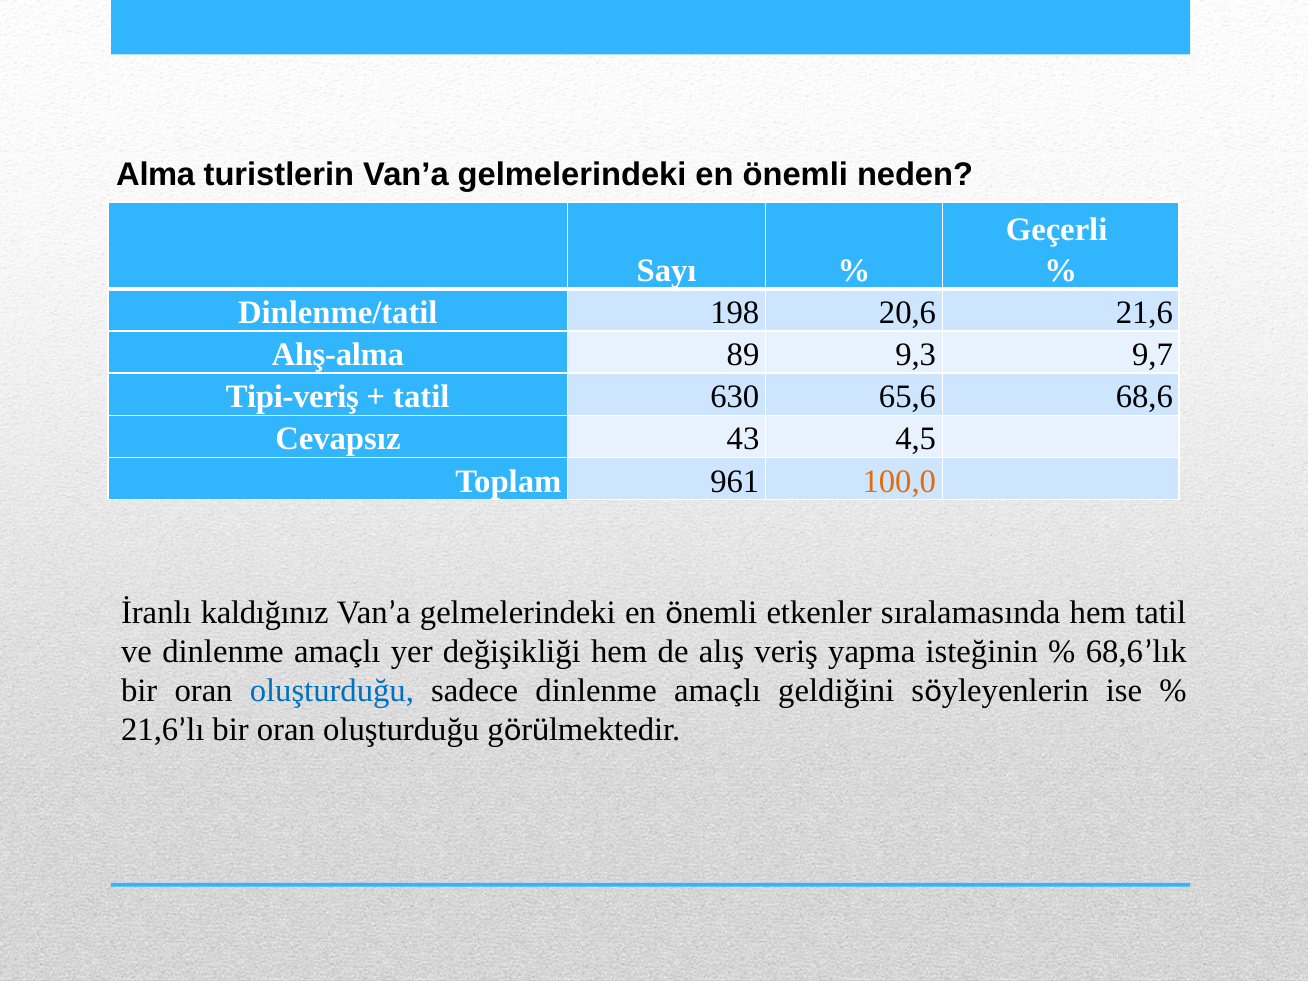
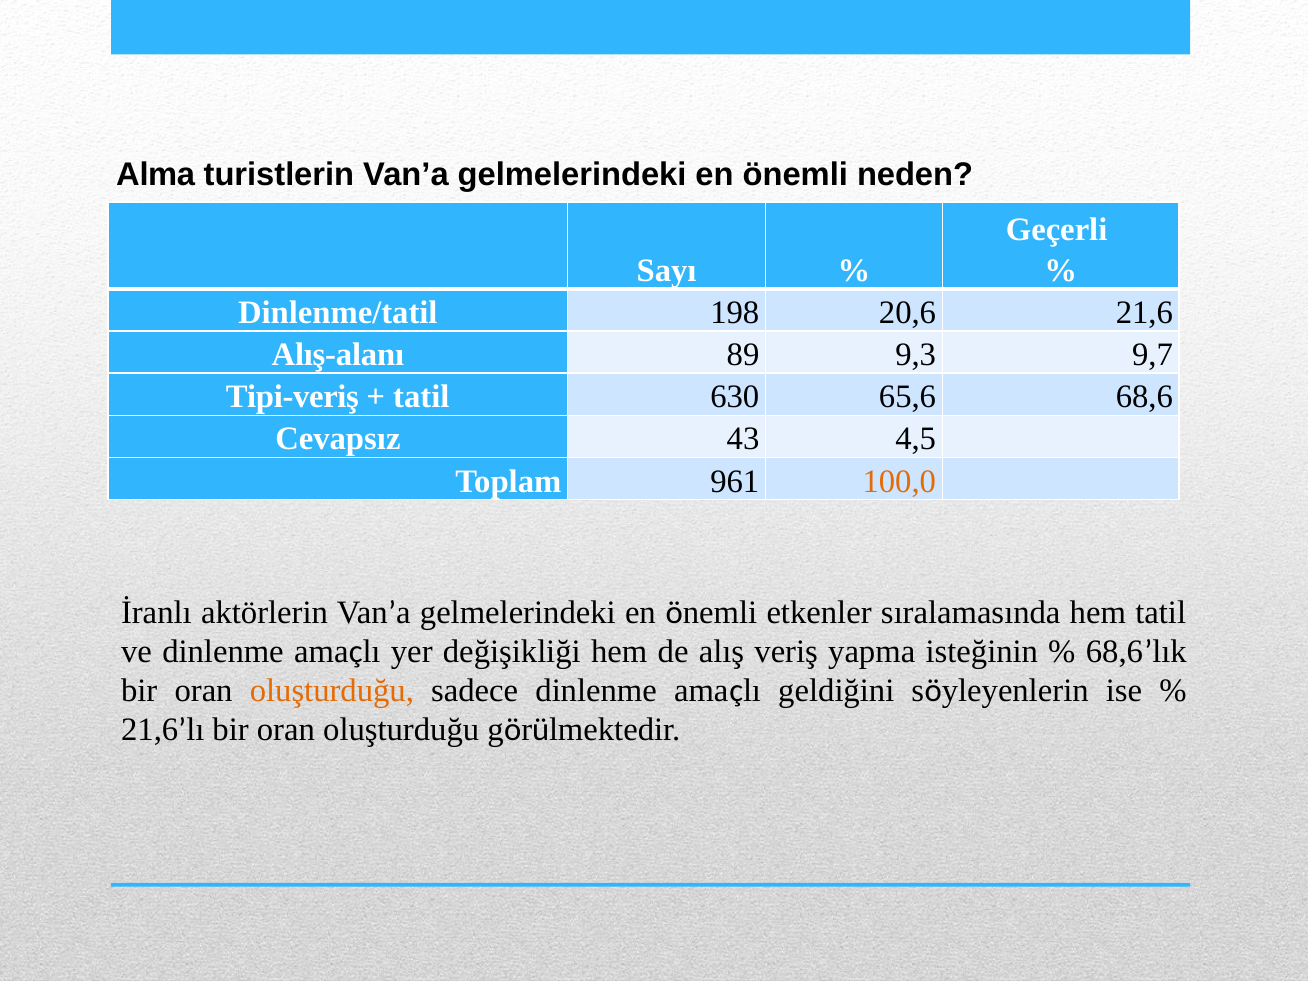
Alış-alma: Alış-alma -> Alış-alanı (338, 355)
kaldığınız: kaldığınız -> aktörlerin (265, 612)
oluşturduğu colour: blue -> orange (332, 691)
